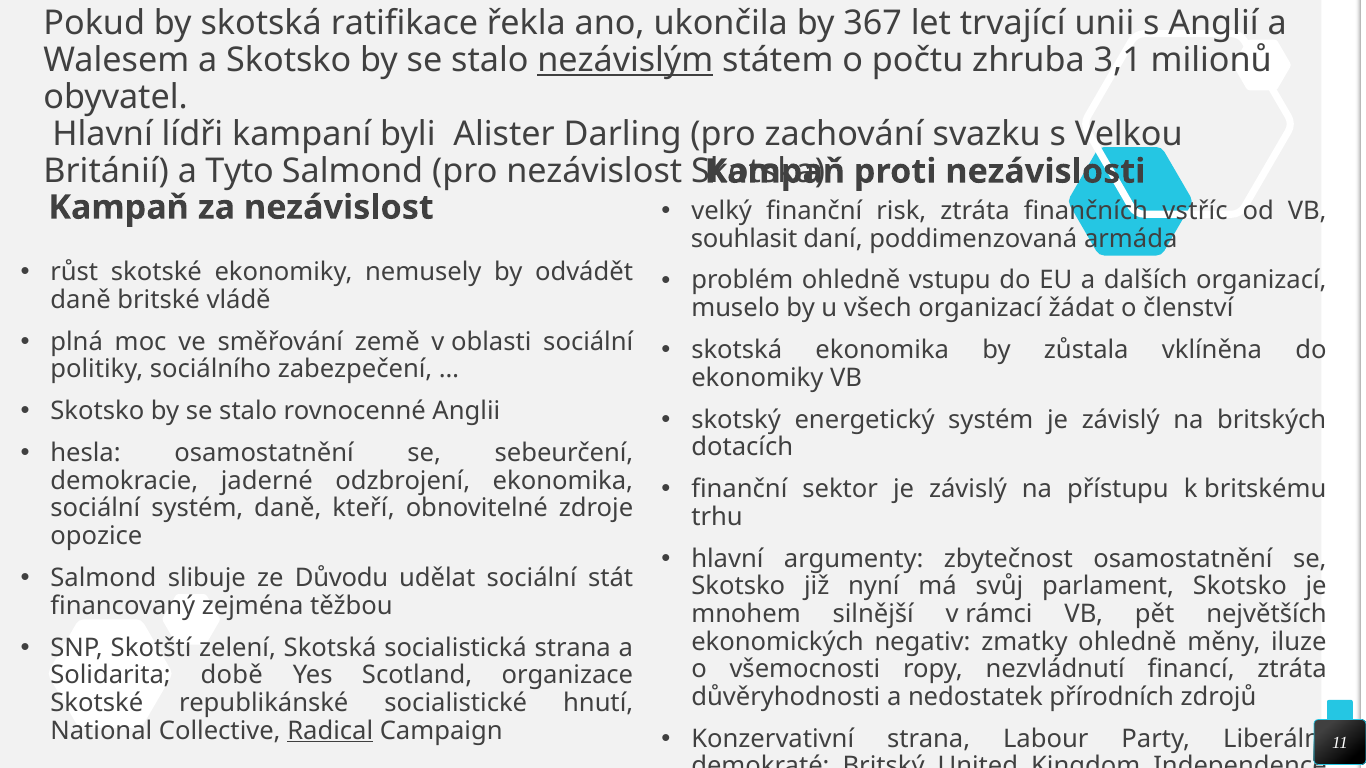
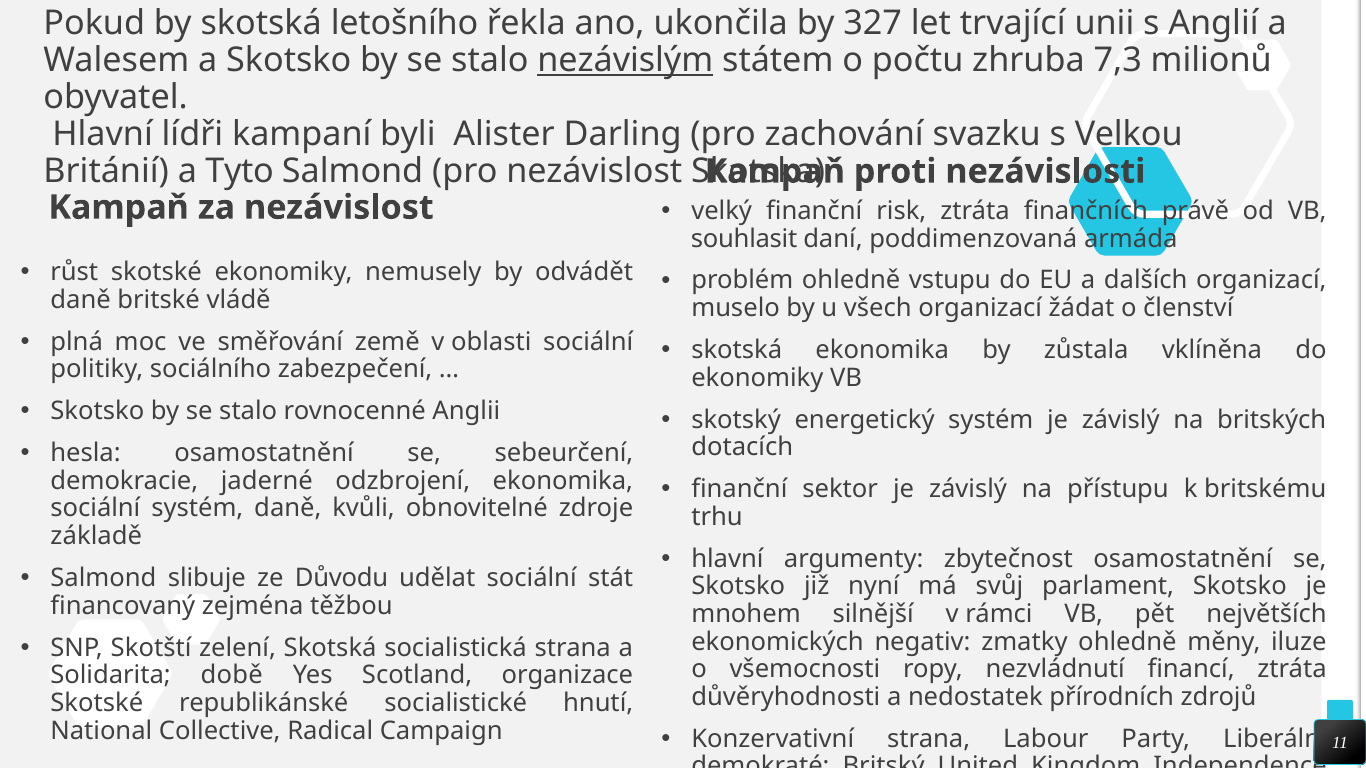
ratifikace: ratifikace -> letošního (405, 23)
367: 367 -> 327 (873, 23)
3,1: 3,1 -> 7,3 (1118, 60)
vstříc: vstříc -> právě (1195, 211)
kteří: kteří -> kvůli (364, 509)
opozice: opozice -> základě (96, 536)
Radical underline: present -> none (330, 731)
